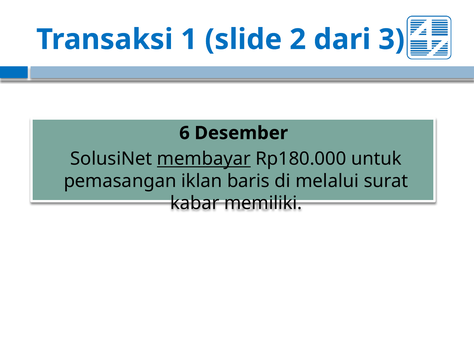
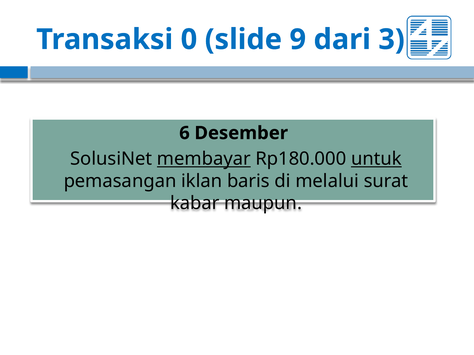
1: 1 -> 0 (189, 40)
2: 2 -> 9 (298, 40)
untuk underline: none -> present (376, 159)
memiliki: memiliki -> maupun (263, 203)
